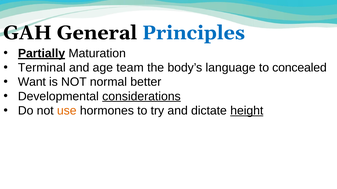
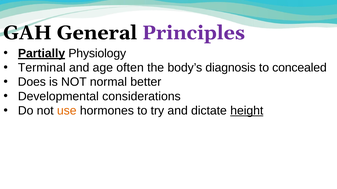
Principles colour: blue -> purple (194, 33)
Maturation: Maturation -> Physiology (97, 54)
team: team -> often (130, 68)
language: language -> diagnosis (231, 68)
Want: Want -> Does (32, 82)
considerations underline: present -> none (141, 97)
